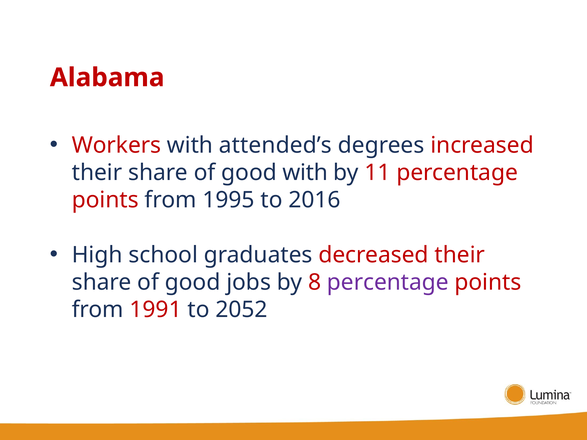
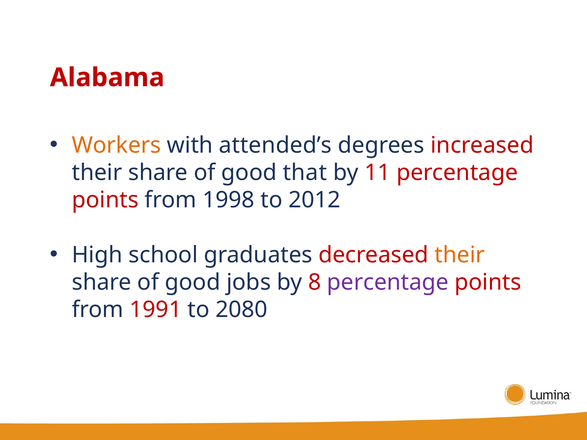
Workers colour: red -> orange (116, 145)
good with: with -> that (305, 173)
1995: 1995 -> 1998 (229, 200)
2016: 2016 -> 2012 (314, 200)
their colour: red -> orange (460, 255)
2052: 2052 -> 2080 (242, 310)
